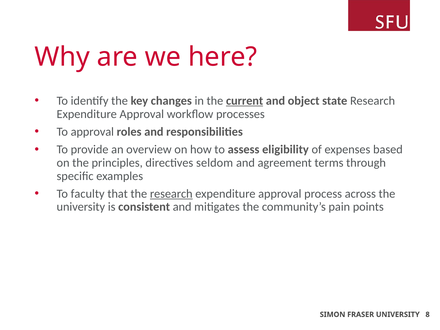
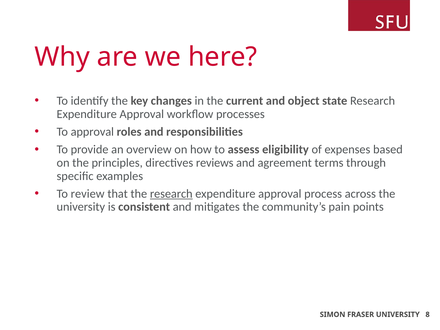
current underline: present -> none (245, 101)
seldom: seldom -> reviews (215, 163)
faculty: faculty -> review (88, 194)
